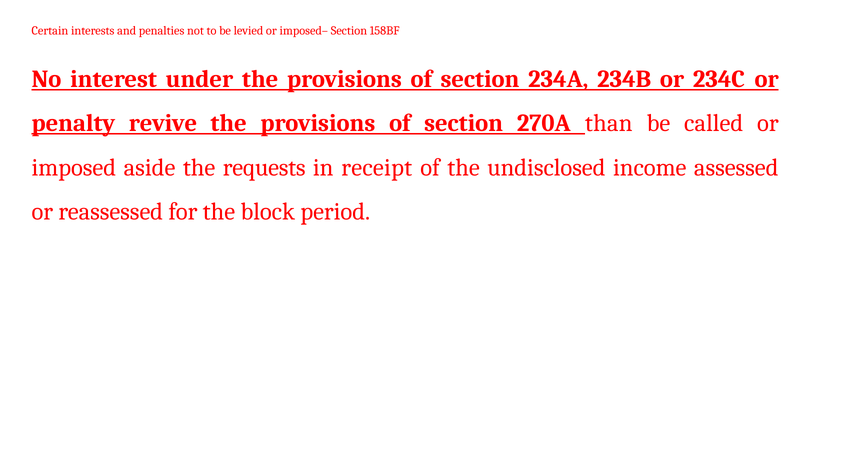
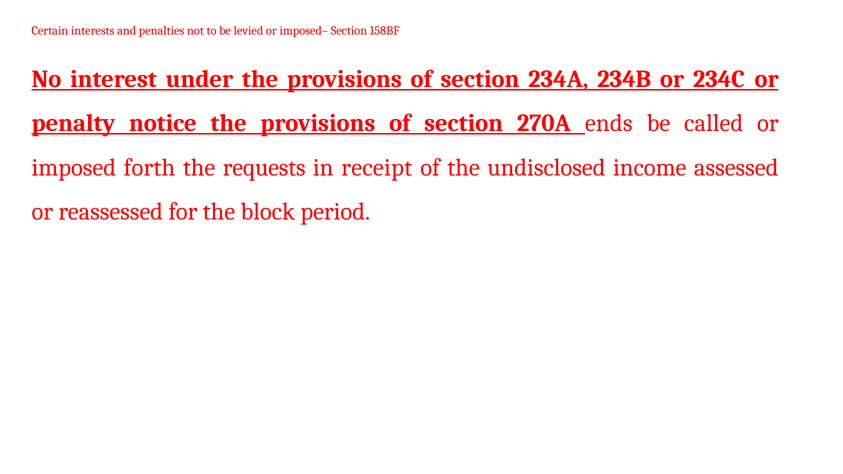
revive: revive -> notice (163, 123)
than: than -> ends (609, 123)
aside: aside -> forth (149, 168)
